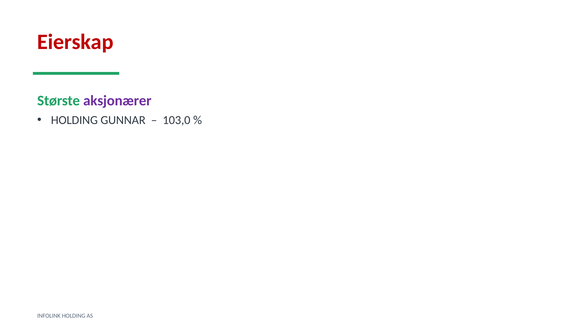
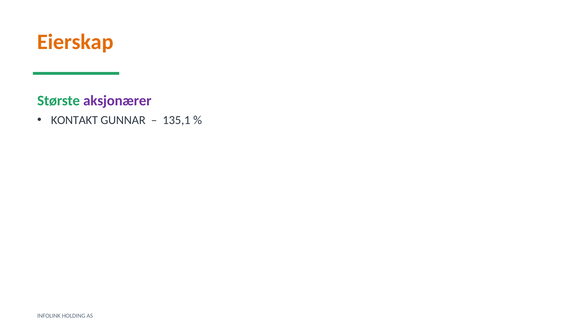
Eierskap colour: red -> orange (75, 42)
HOLDING: HOLDING -> KONTAKT (74, 120)
103,0: 103,0 -> 135,1 (177, 120)
